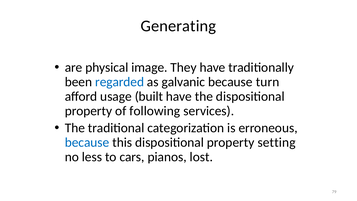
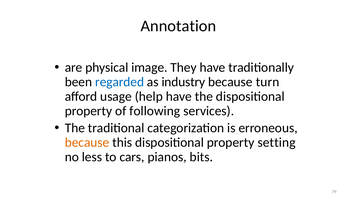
Generating: Generating -> Annotation (178, 26)
galvanic: galvanic -> industry (183, 82)
built: built -> help (149, 96)
because colour: blue -> orange (87, 142)
lost: lost -> bits (201, 157)
